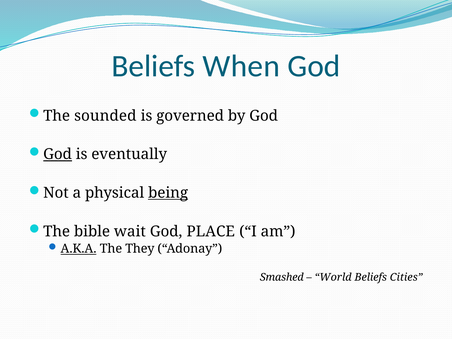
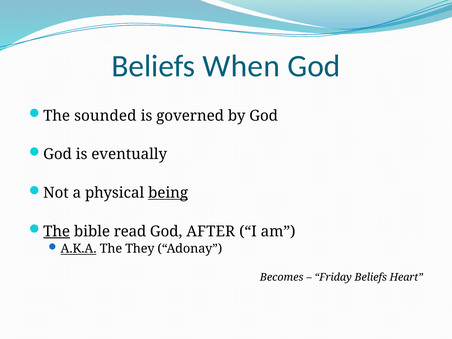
God underline: present -> none (58, 154)
The underline: none -> present (57, 231)
wait: wait -> read (130, 231)
PLACE: PLACE -> AFTER (211, 231)
Smashed: Smashed -> Becomes (282, 277)
World: World -> Friday (333, 277)
Cities: Cities -> Heart (406, 277)
